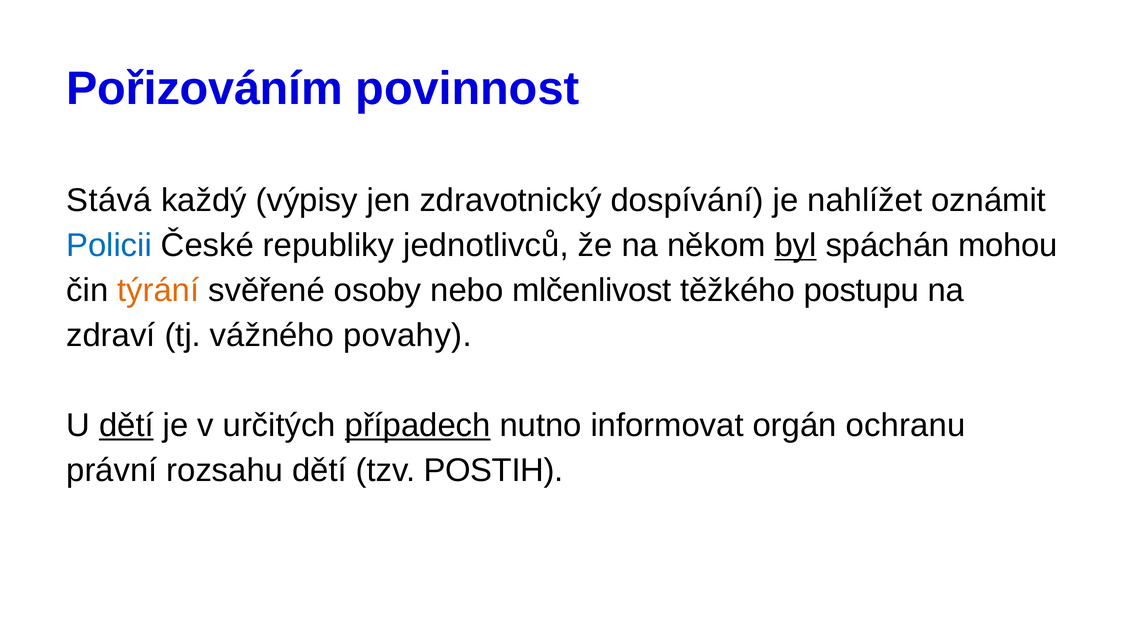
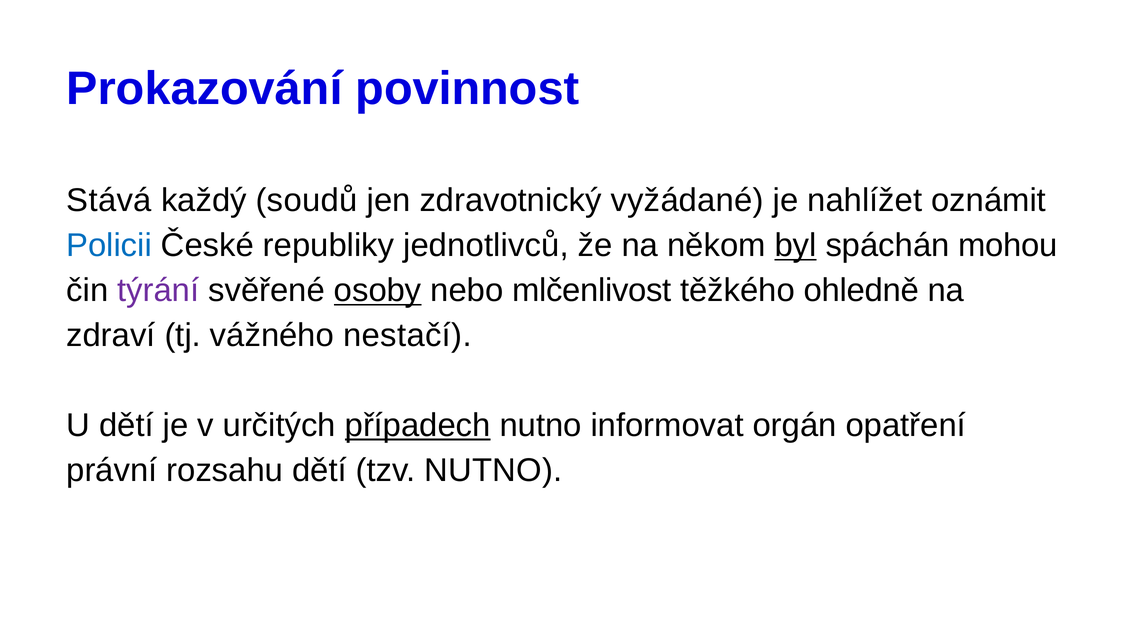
Pořizováním: Pořizováním -> Prokazování (204, 89)
výpisy: výpisy -> soudů (307, 200)
dospívání: dospívání -> vyžádané (687, 200)
týrání colour: orange -> purple (158, 290)
osoby underline: none -> present (378, 290)
postupu: postupu -> ohledně (861, 290)
povahy: povahy -> nestačí (408, 335)
dětí underline: present -> none (126, 425)
ochranu: ochranu -> opatření (906, 425)
tzv POSTIH: POSTIH -> NUTNO (493, 470)
